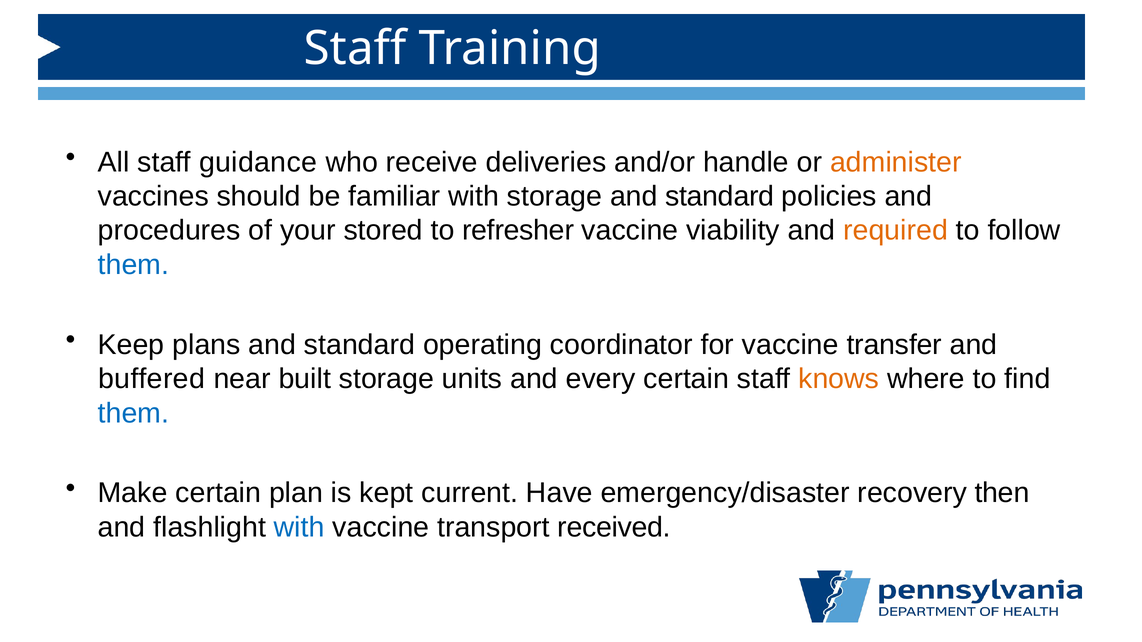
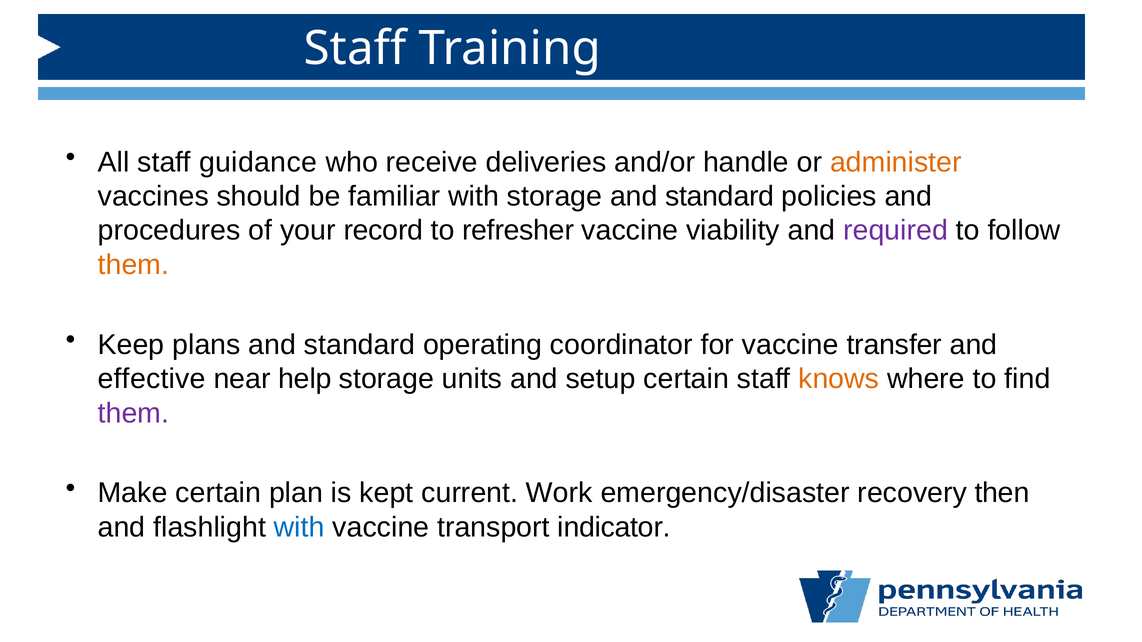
stored: stored -> record (383, 231)
required colour: orange -> purple (896, 231)
them colour: blue -> orange (133, 265)
buffered: buffered -> effective (152, 379)
built: built -> help (305, 379)
every: every -> setup (601, 379)
them colour: blue -> purple (133, 413)
Have: Have -> Work (559, 493)
received: received -> indicator (614, 528)
